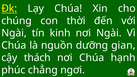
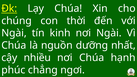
gian: gian -> nhất (123, 45)
thách: thách -> nhiều (37, 58)
